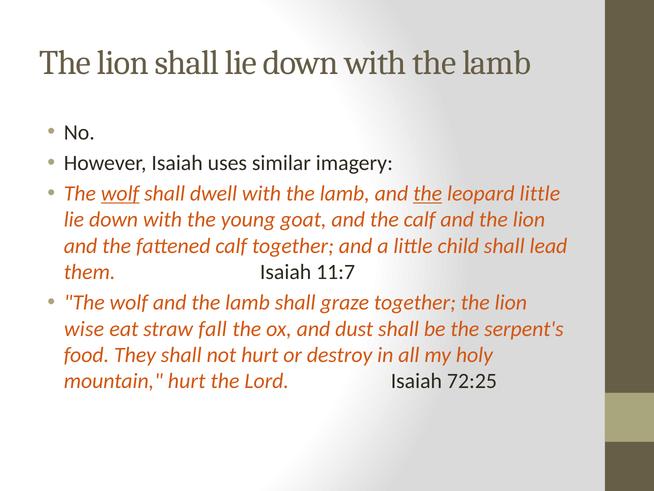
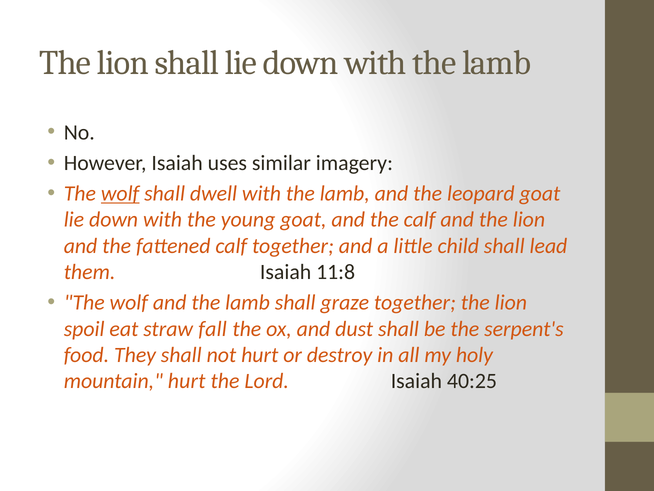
the underline: present -> none (428, 193)
leopard little: little -> goat (540, 193)
11:7: 11:7 -> 11:8 (336, 272)
wise: wise -> spoil (84, 329)
72:25: 72:25 -> 40:25 (472, 381)
